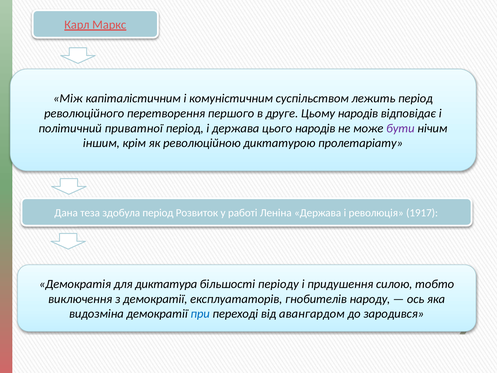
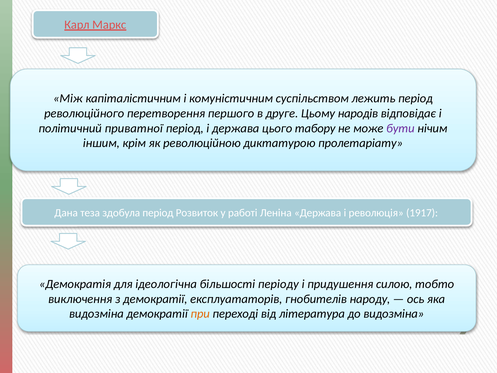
цього народів: народів -> табору (315, 128)
диктатура: диктатура -> ідеологічна (166, 284)
при colour: blue -> orange (200, 314)
авангардом: авангардом -> література (312, 314)
до зародився: зародився -> видозміна (394, 314)
